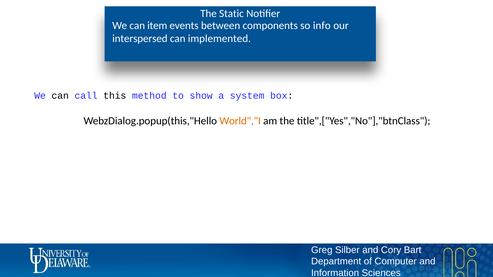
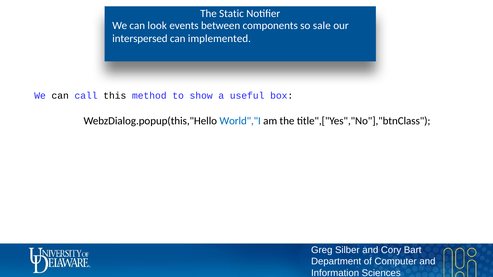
item: item -> look (157, 26)
info: info -> sale (322, 26)
system: system -> useful (247, 96)
World","I colour: orange -> blue (240, 121)
